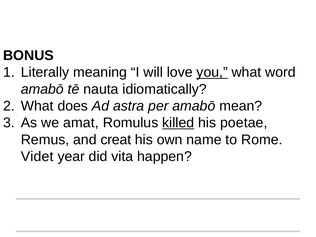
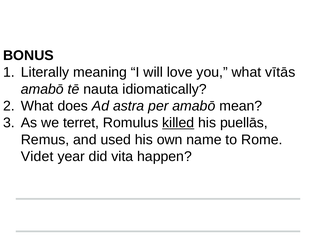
you underline: present -> none (212, 72)
word: word -> vītās (280, 72)
amat: amat -> terret (81, 123)
poetae: poetae -> puellās (244, 123)
creat: creat -> used (116, 140)
